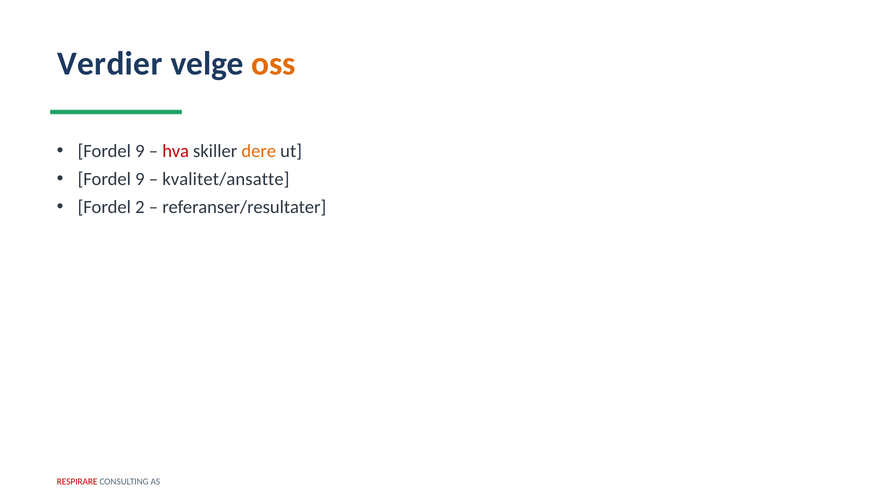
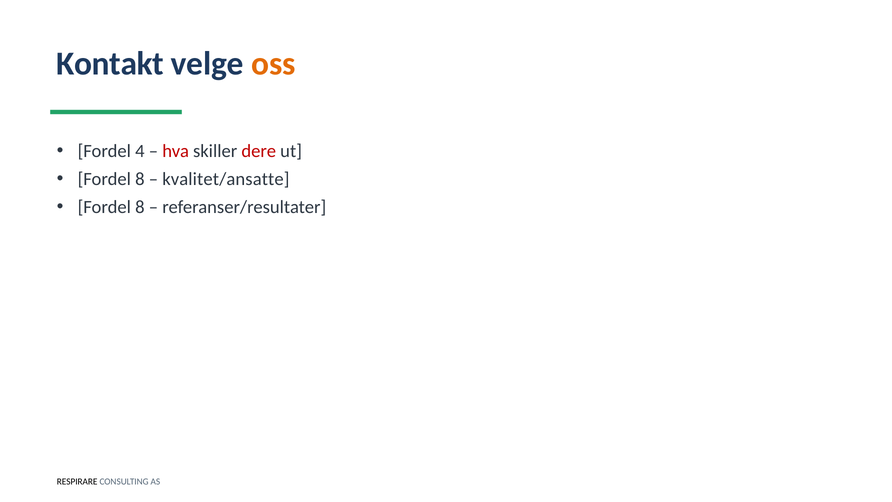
Verdier: Verdier -> Kontakt (110, 64)
9: 9 -> 4 (140, 151)
dere colour: orange -> red (259, 151)
9: 9 -> 8 (140, 179)
2: 2 -> 8 (140, 207)
RESPIRARE colour: red -> black (77, 481)
